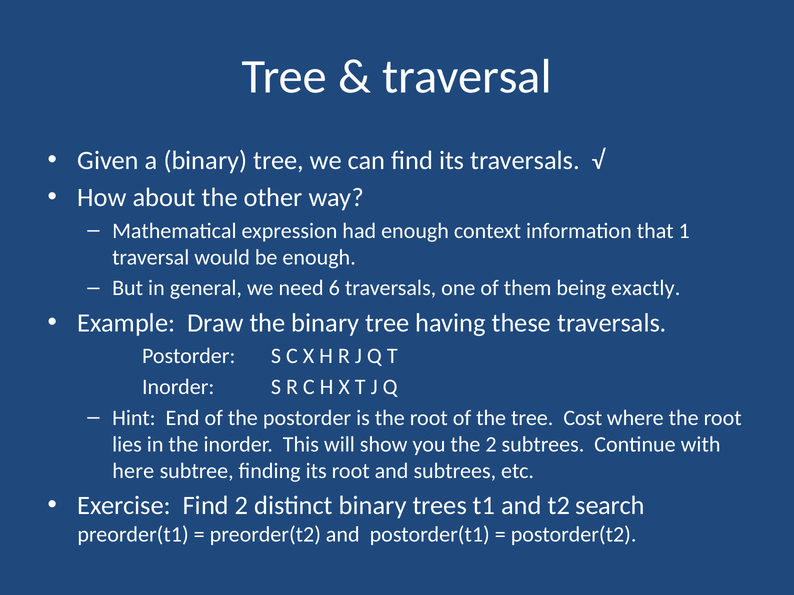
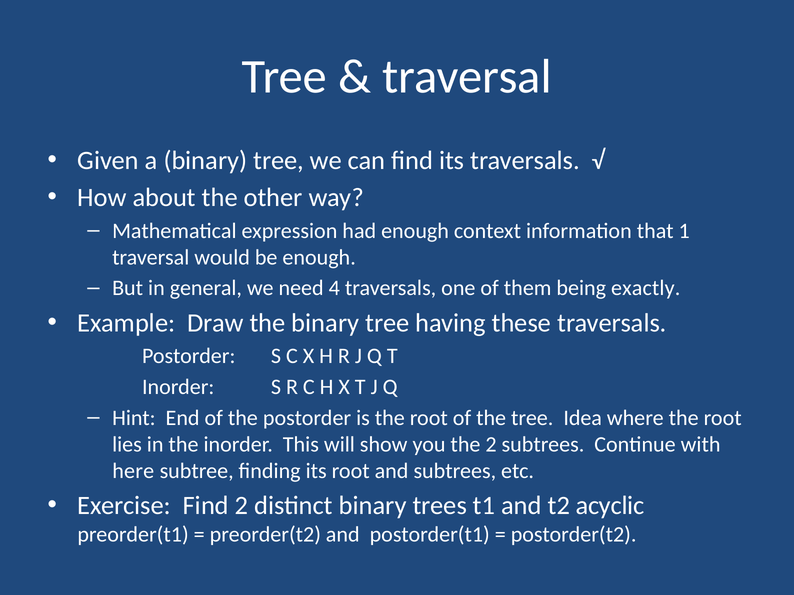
6: 6 -> 4 (334, 288)
Cost: Cost -> Idea (583, 418)
search: search -> acyclic (610, 506)
